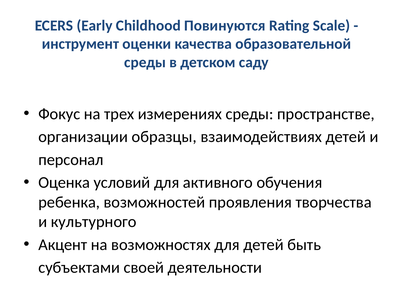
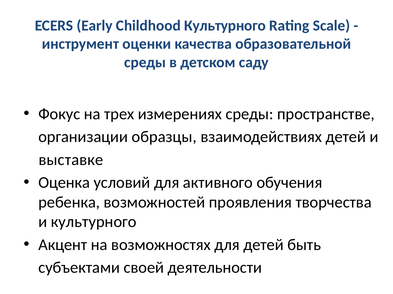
Childhood Повинуются: Повинуются -> Культурного (225, 26)
персонал: персонал -> выставке (71, 160)
